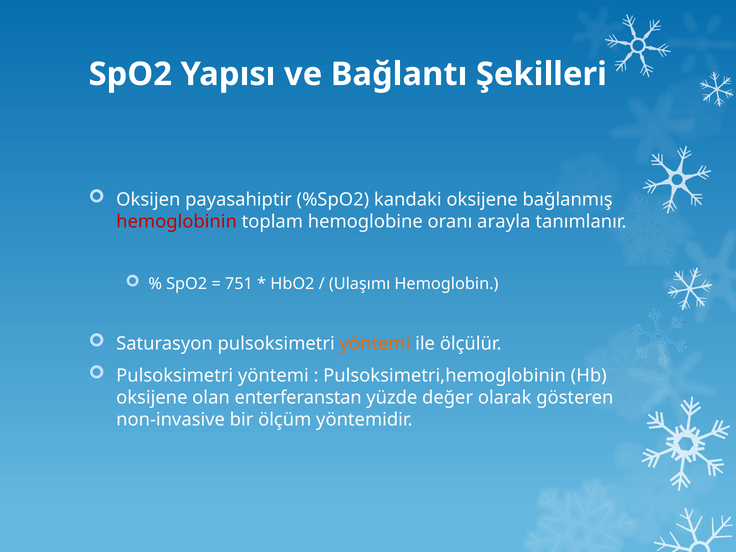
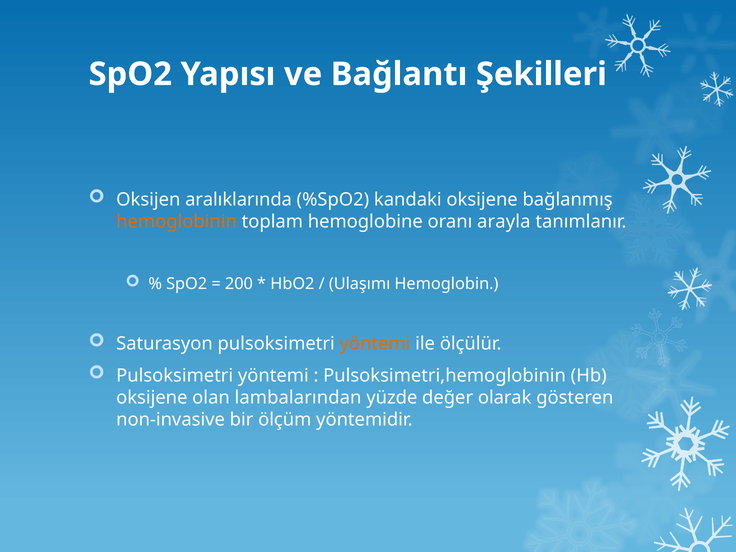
payasahiptir: payasahiptir -> aralıklarında (239, 200)
hemoglobinin colour: red -> orange (177, 222)
751: 751 -> 200 (239, 284)
enterferanstan: enterferanstan -> lambalarından (298, 398)
